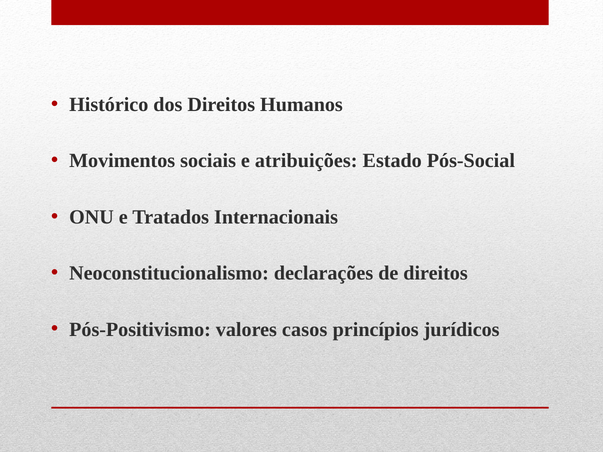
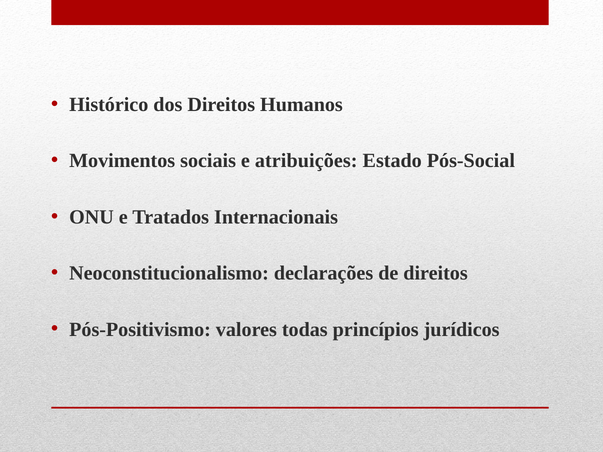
casos: casos -> todas (305, 330)
